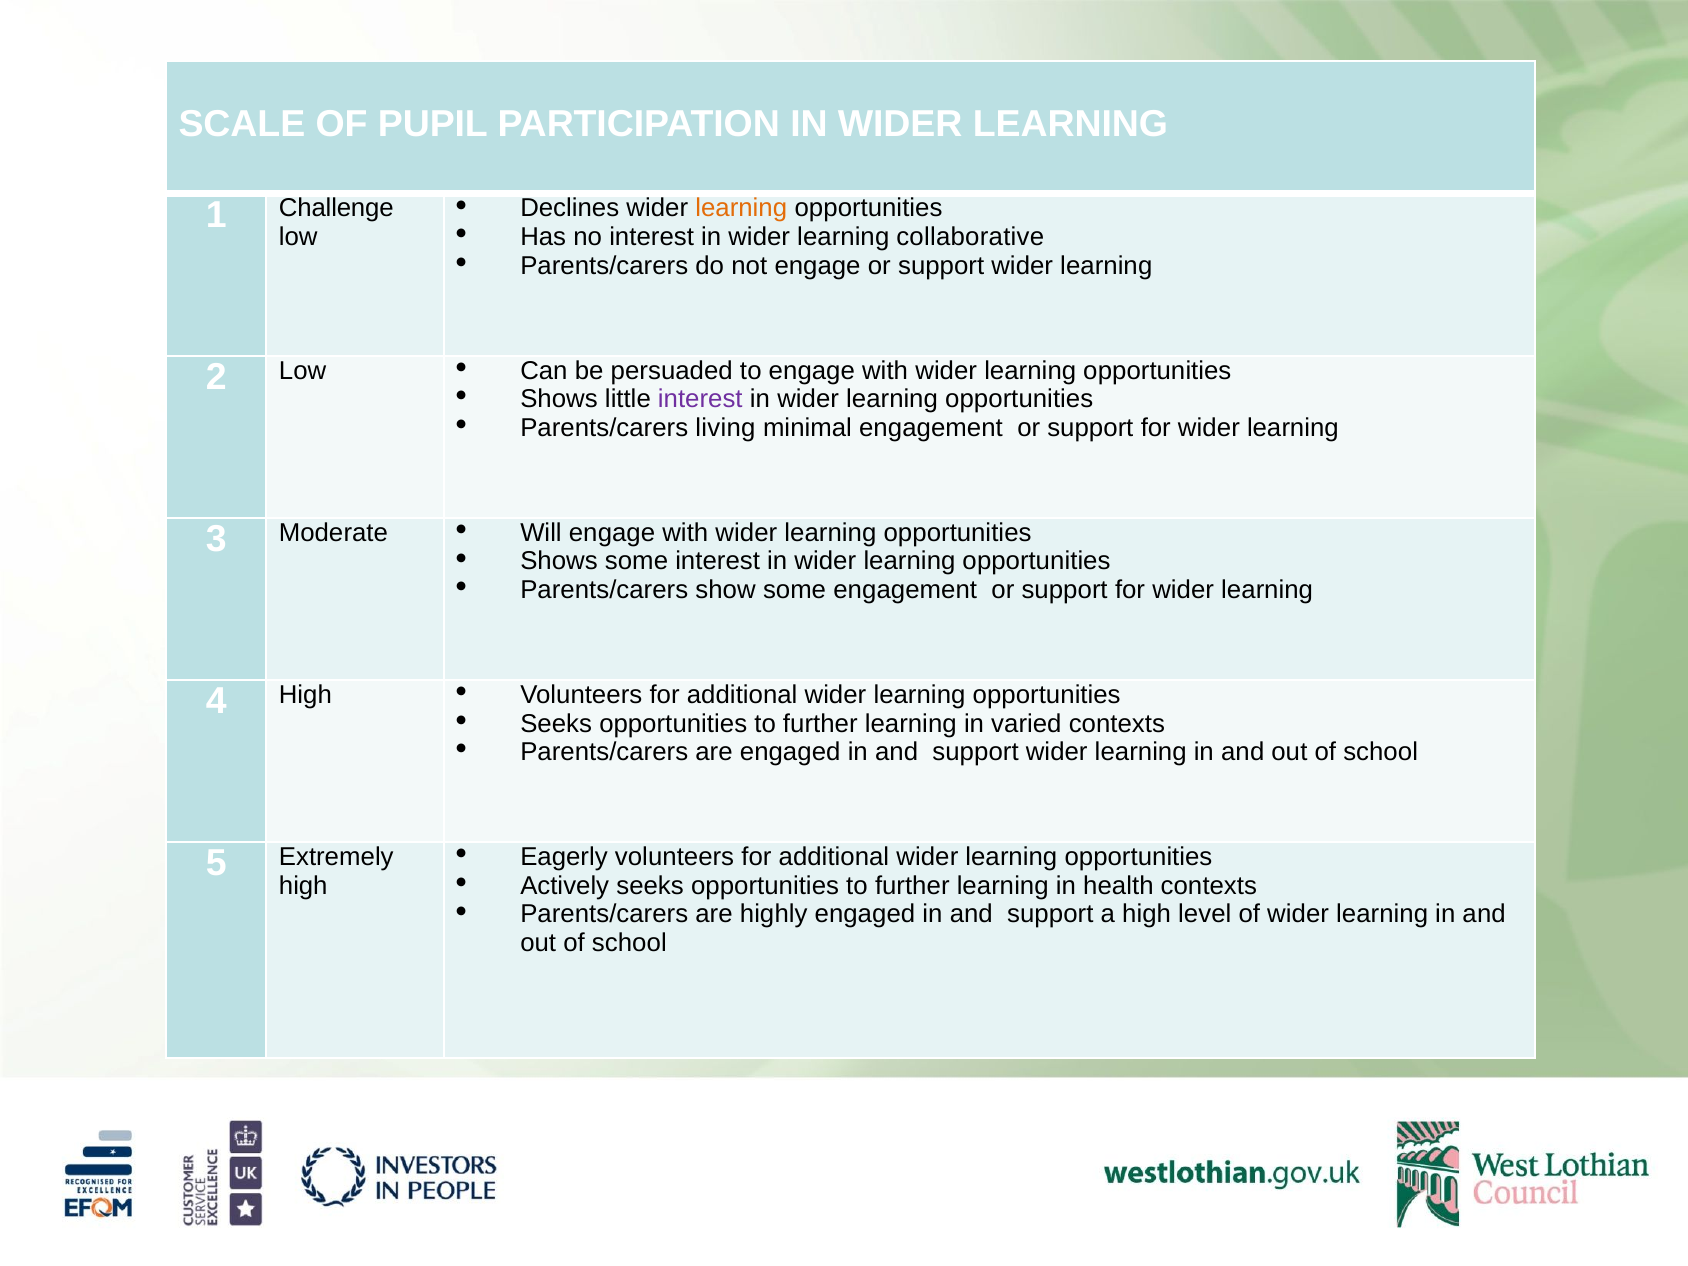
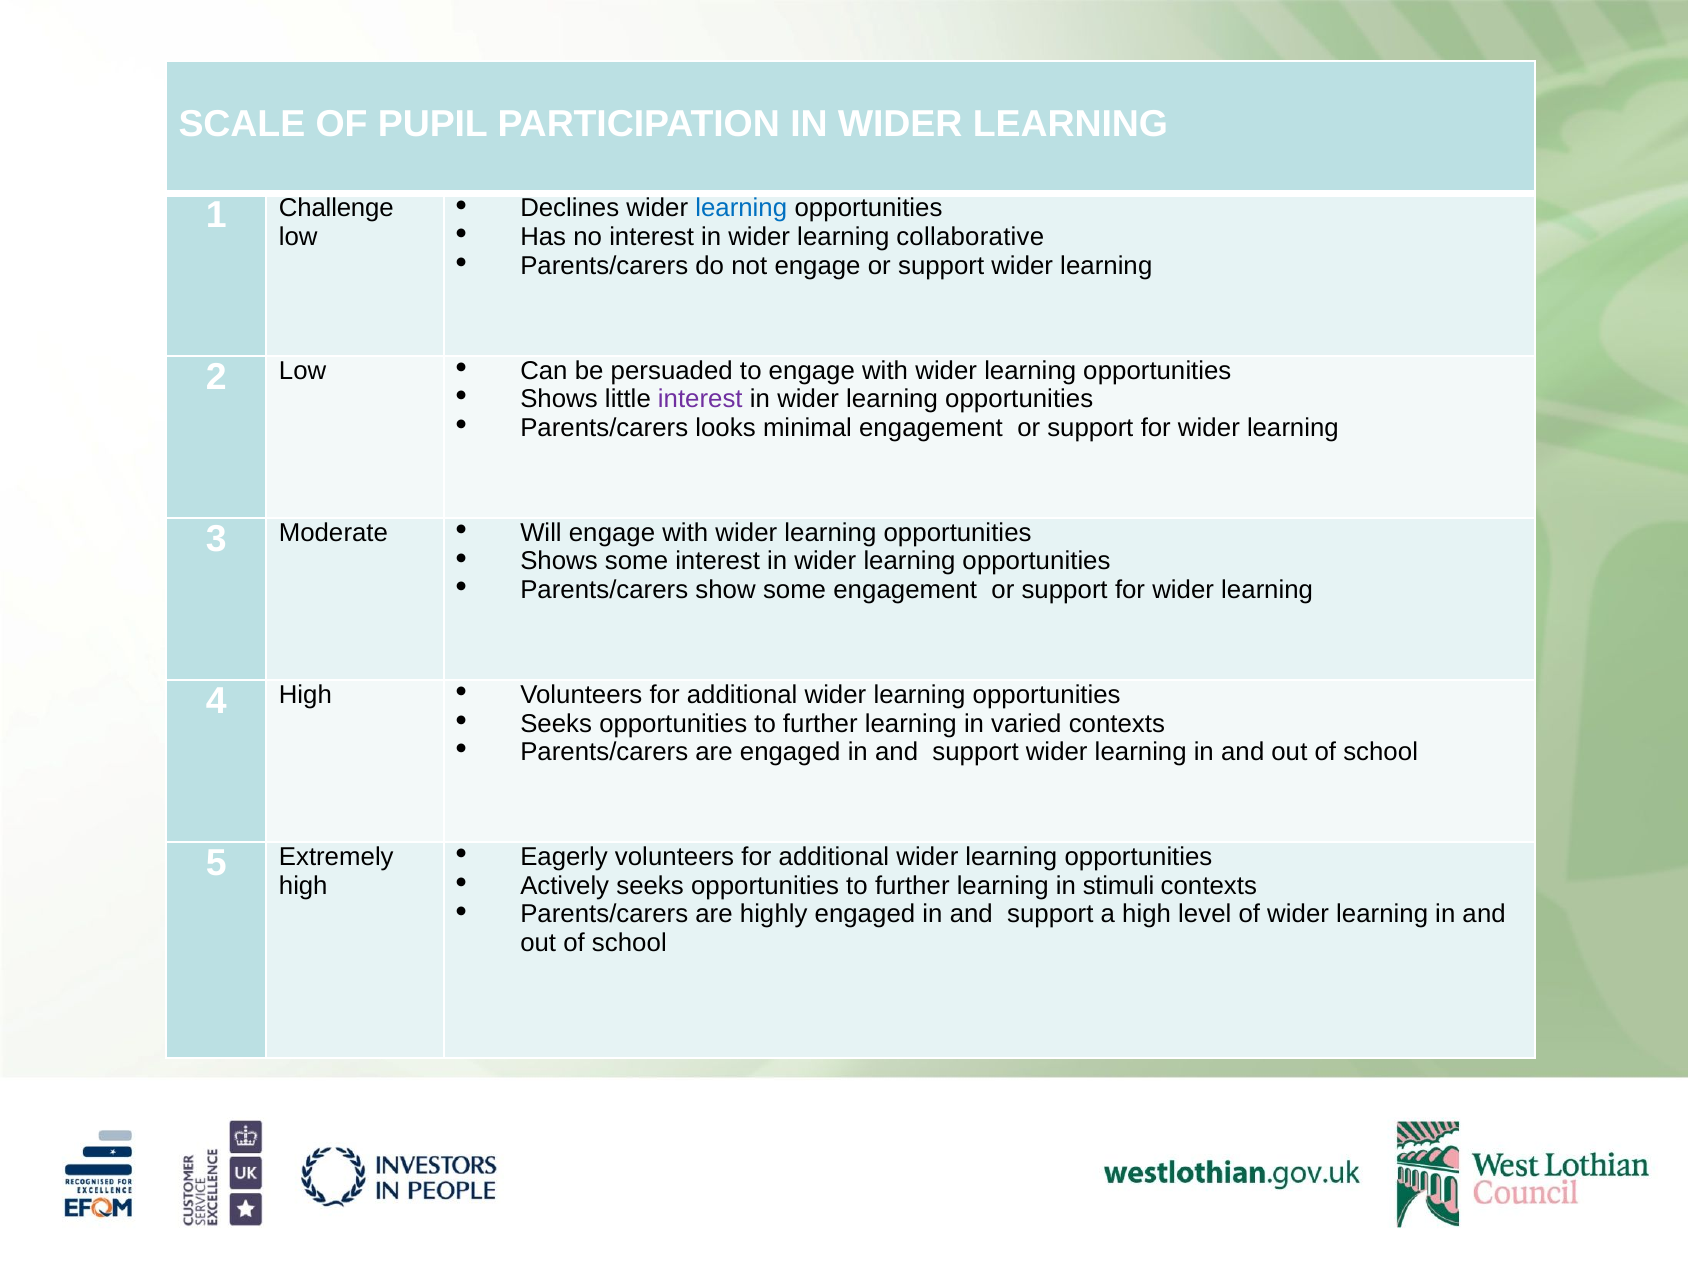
learning colour: orange -> blue (741, 208)
living: living -> looks (726, 428)
health: health -> stimuli (1119, 886)
